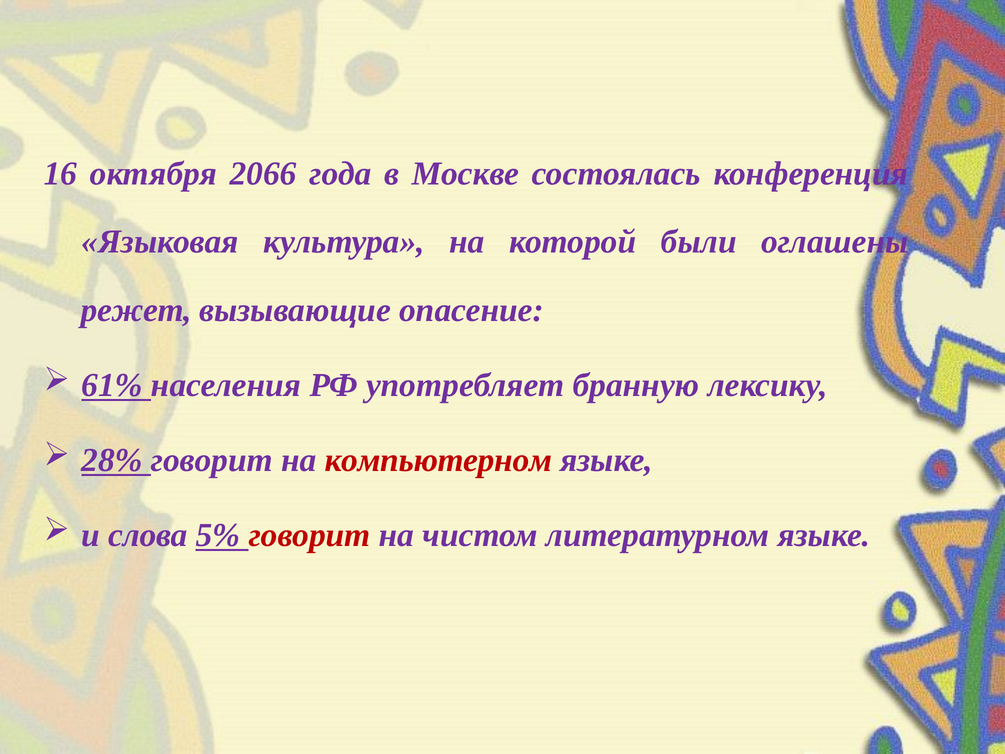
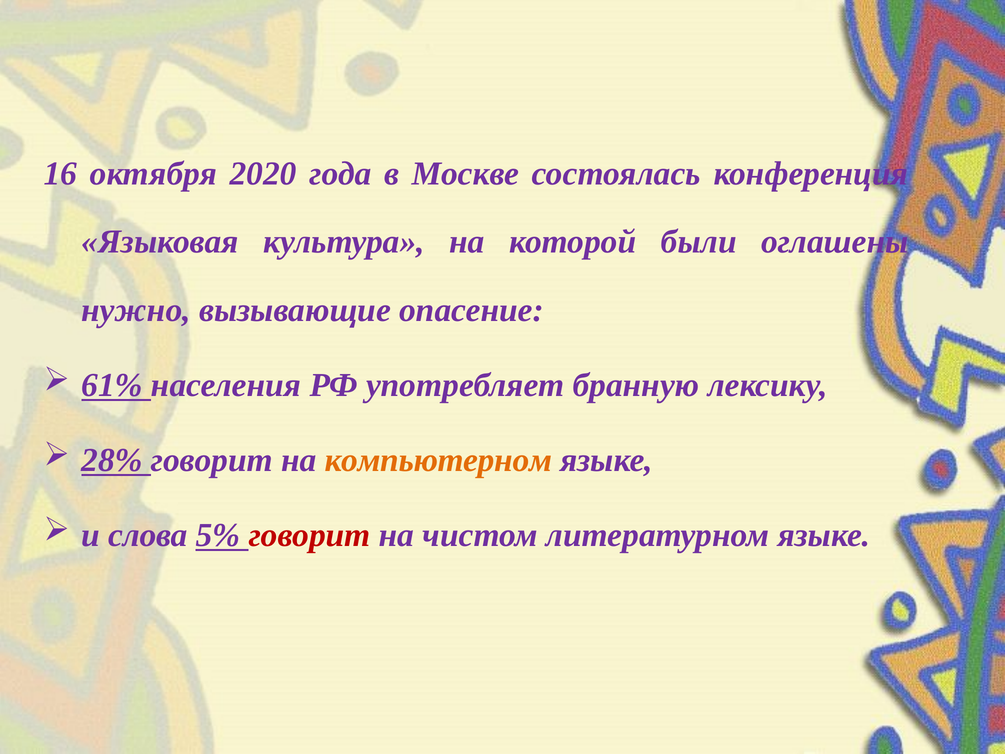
2066: 2066 -> 2020 (263, 173)
режет: режет -> нужно (136, 310)
компьютерном colour: red -> orange (438, 460)
